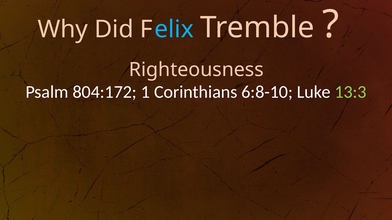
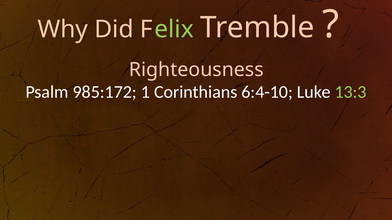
elix colour: light blue -> light green (174, 29)
804:172: 804:172 -> 985:172 (105, 92)
6:8-10: 6:8-10 -> 6:4-10 (267, 92)
